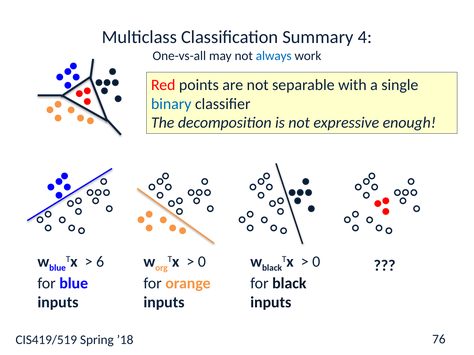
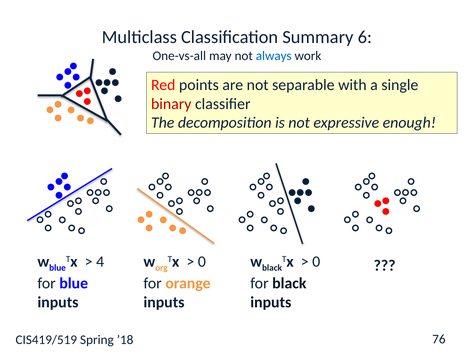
4: 4 -> 6 (365, 37)
binary colour: blue -> red (171, 104)
6: 6 -> 4 (100, 262)
